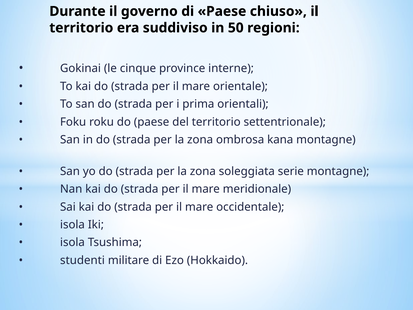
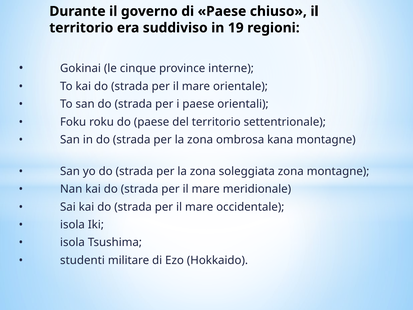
50: 50 -> 19 (236, 28)
i prima: prima -> paese (198, 104)
soleggiata serie: serie -> zona (291, 171)
